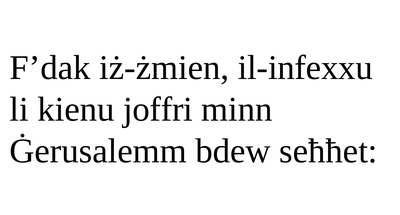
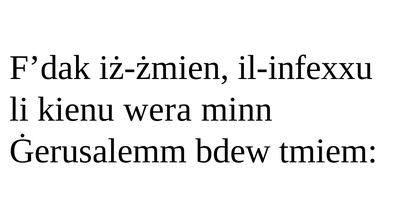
joffri: joffri -> wera (158, 109)
seħħet: seħħet -> tmiem (328, 151)
